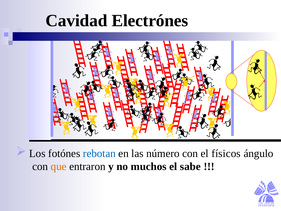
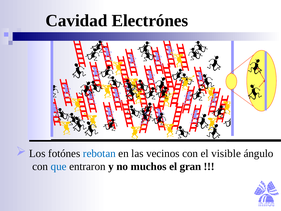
número: número -> vecinos (163, 153)
físicos: físicos -> visible (226, 153)
que colour: orange -> blue (59, 166)
sabe: sabe -> gran (190, 166)
